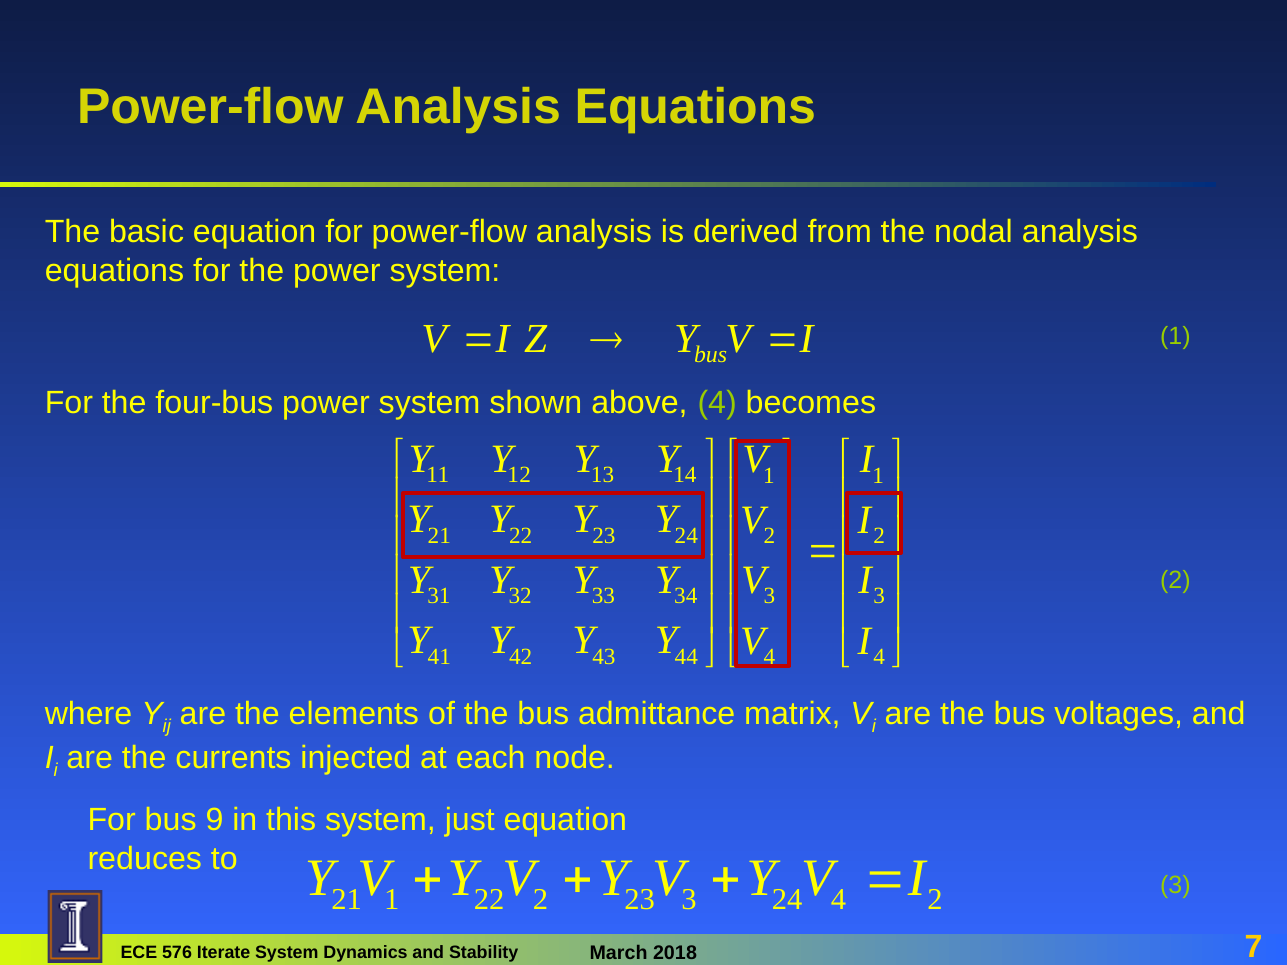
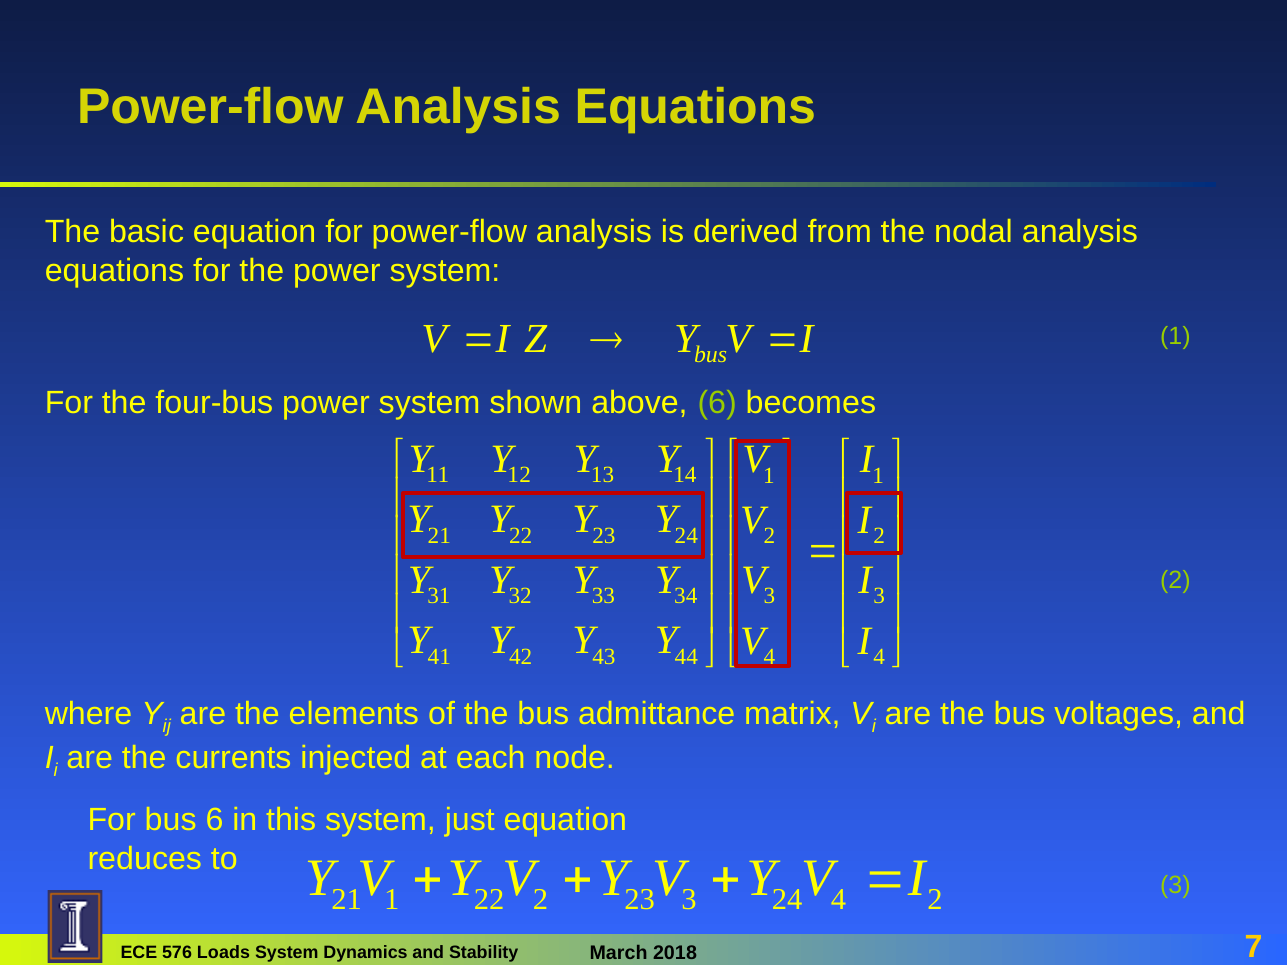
above 4: 4 -> 6 (717, 403)
bus 9: 9 -> 6 (214, 820)
Iterate: Iterate -> Loads (223, 953)
